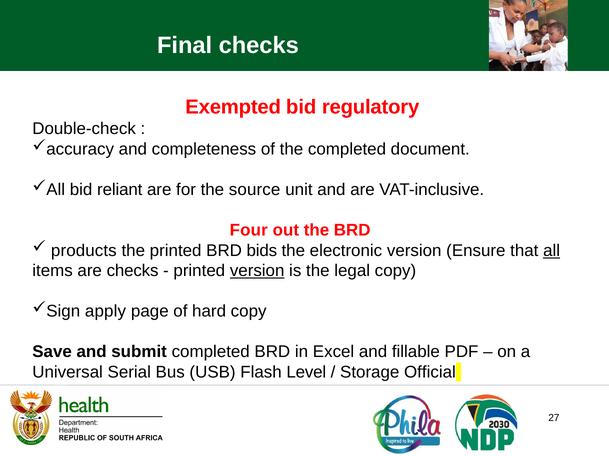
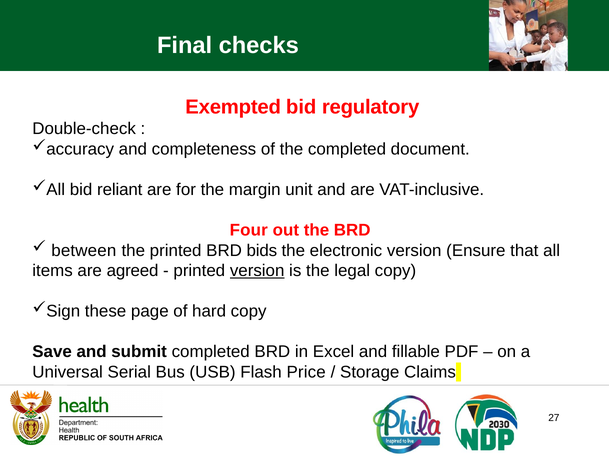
source: source -> margin (255, 190)
products: products -> between (84, 251)
all underline: present -> none (552, 251)
are checks: checks -> agreed (133, 271)
apply: apply -> these (106, 312)
Level: Level -> Price (306, 373)
Official: Official -> Claims (430, 373)
